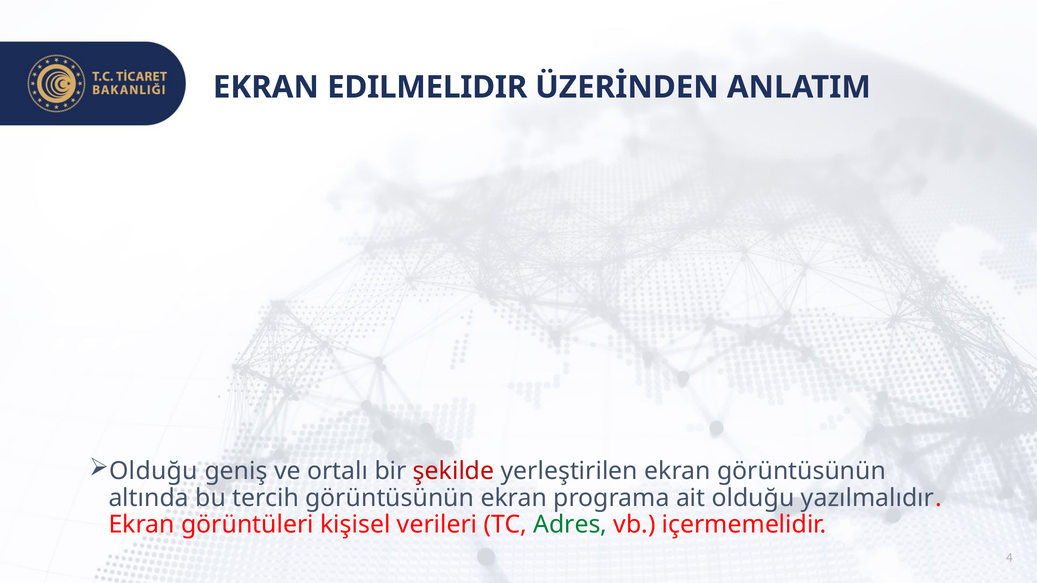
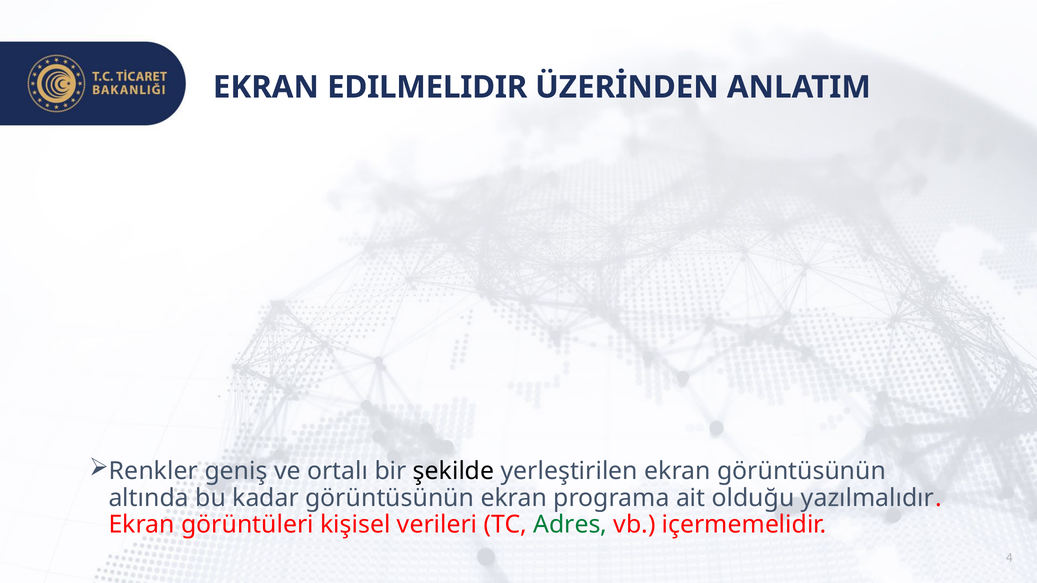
Olduğu: Olduğu -> Renkler (154, 471)
şekilde colour: red -> black (454, 471)
tercih: tercih -> kadar (266, 498)
